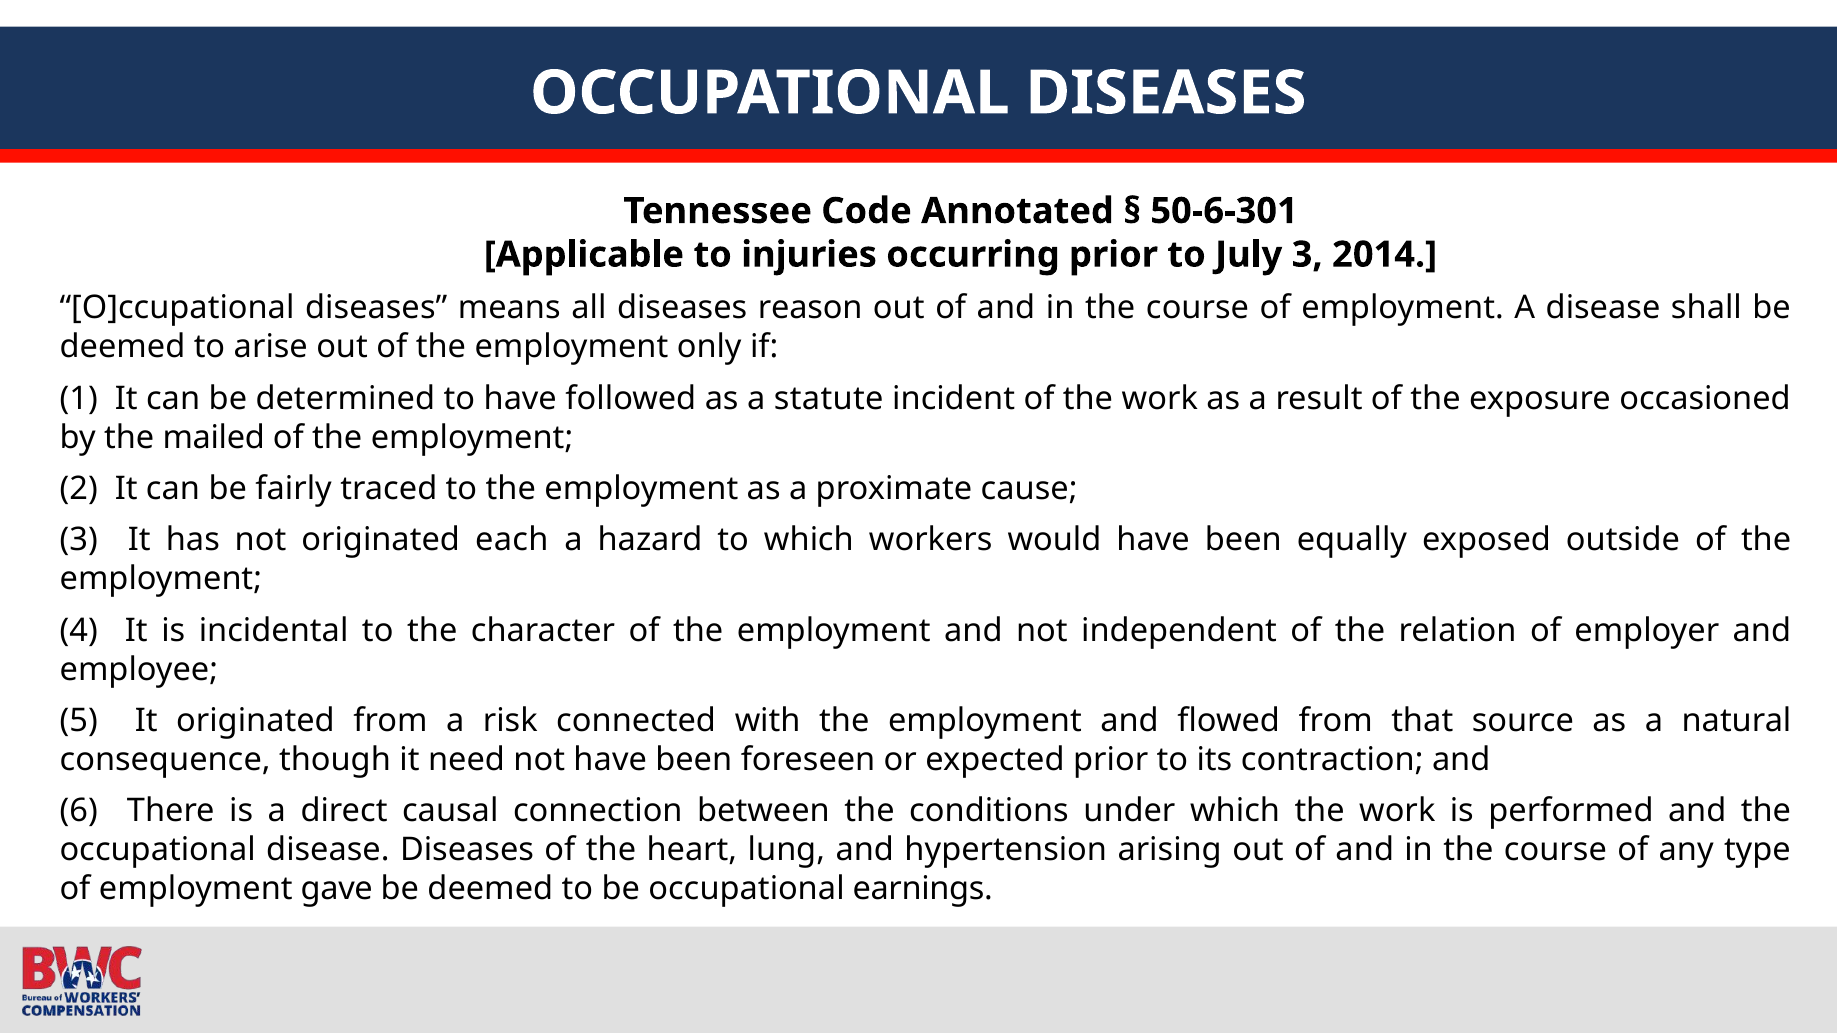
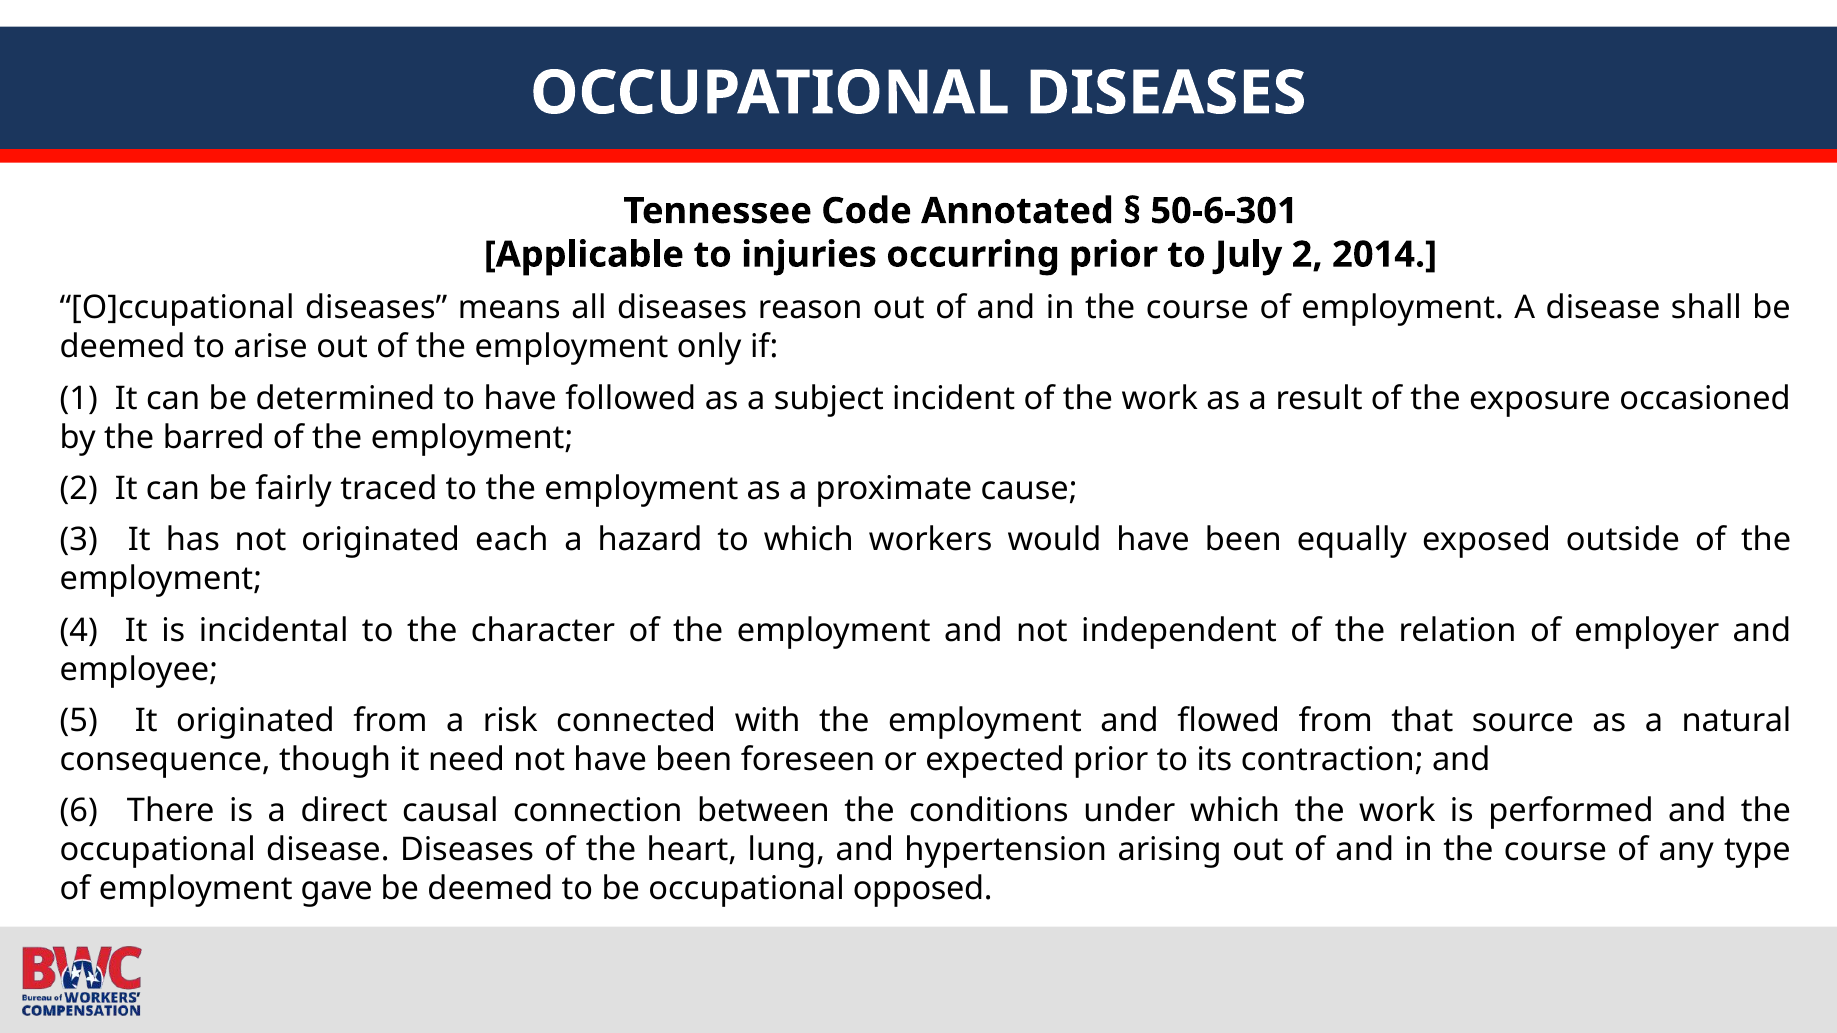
July 3: 3 -> 2 (1307, 255)
statute: statute -> subject (829, 398)
mailed: mailed -> barred (214, 437)
earnings: earnings -> opposed (923, 889)
